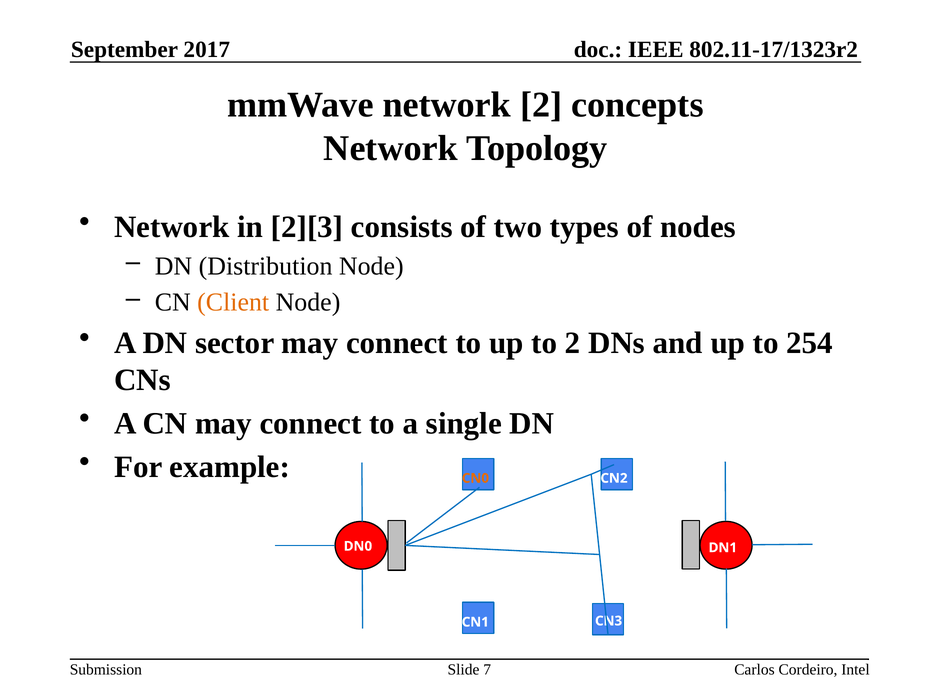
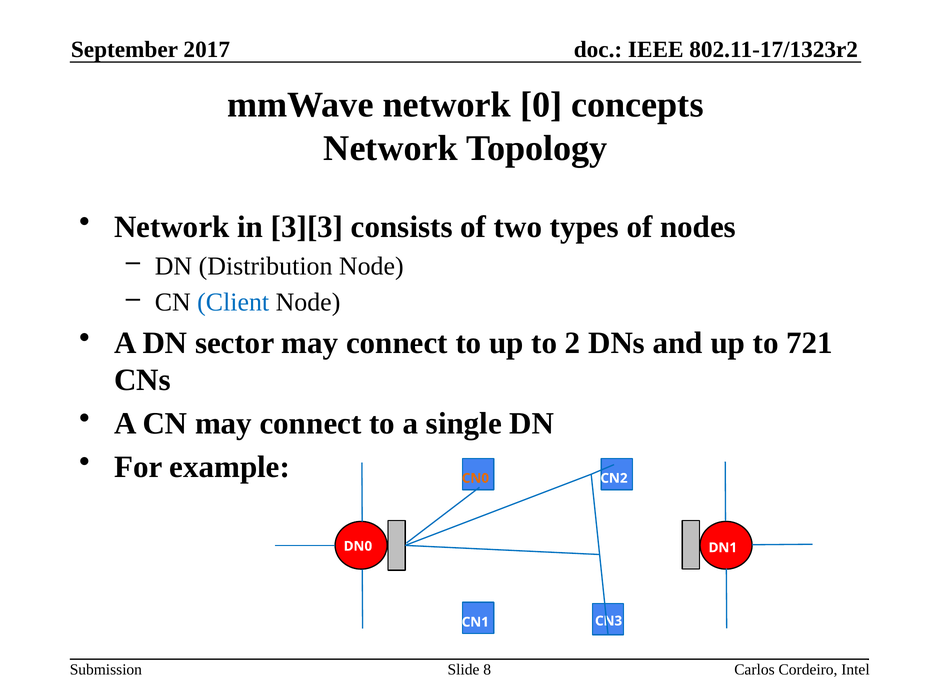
network 2: 2 -> 0 (541, 105)
2][3: 2][3 -> 3][3 (307, 227)
Client colour: orange -> blue (233, 302)
254: 254 -> 721 (810, 343)
7: 7 -> 8 (487, 670)
